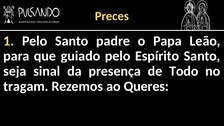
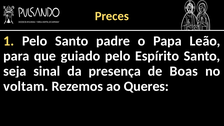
Todo: Todo -> Boas (184, 71)
tragam: tragam -> voltam (26, 86)
